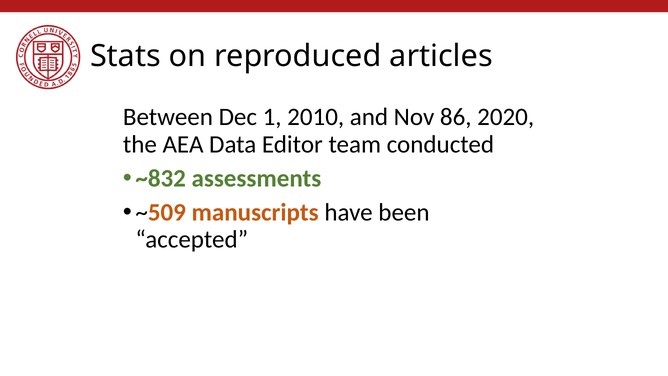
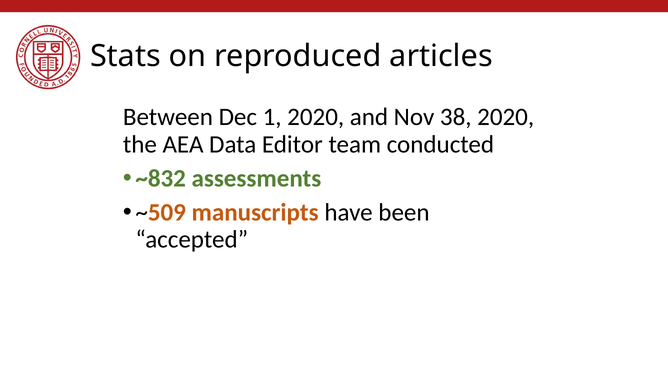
1 2010: 2010 -> 2020 (316, 117)
86: 86 -> 38 (456, 117)
